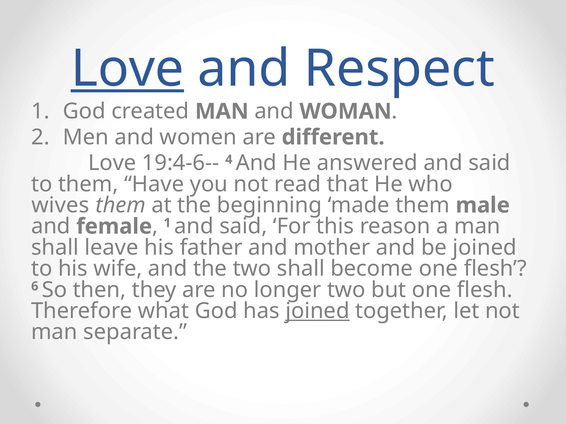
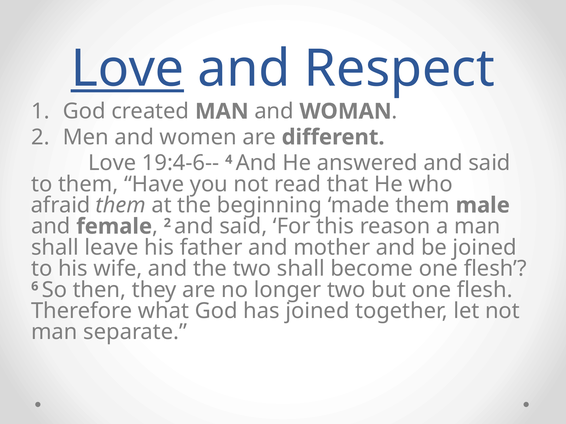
wives: wives -> afraid (61, 206)
1: 1 -> 2 (167, 223)
joined underline: present -> none (317, 311)
